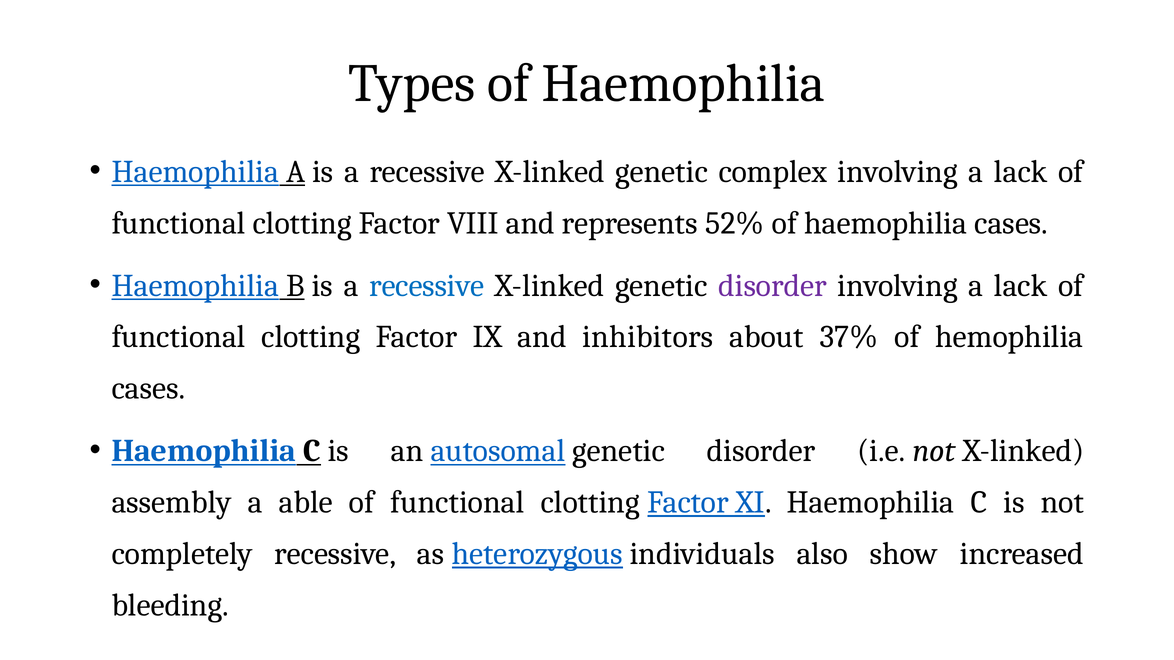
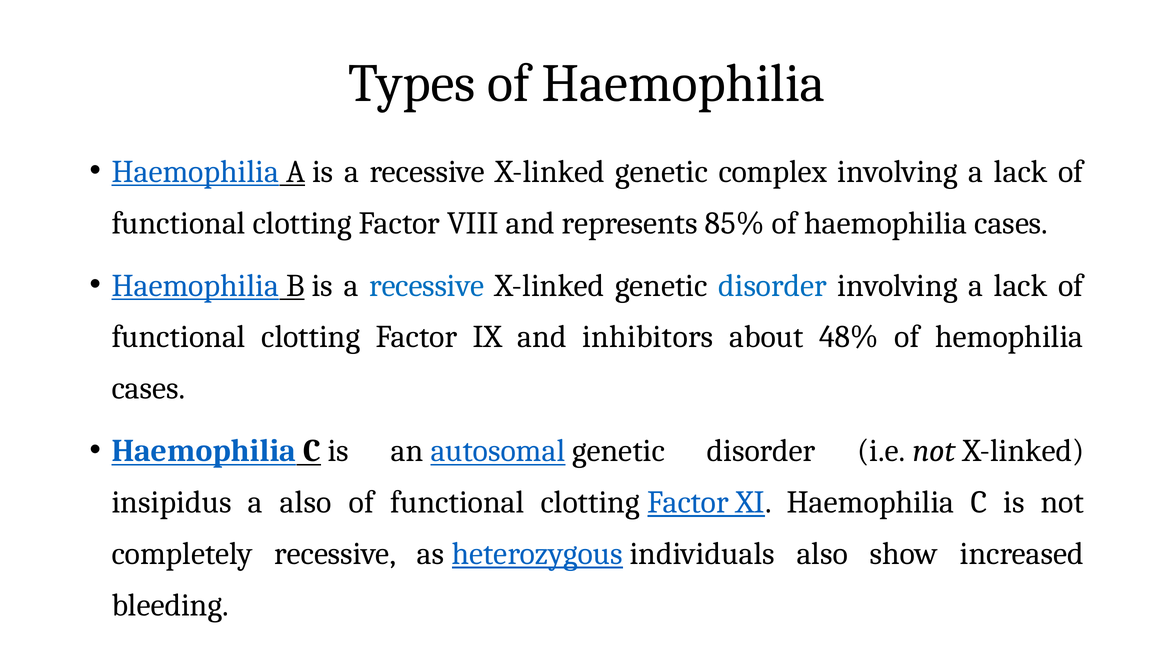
52%: 52% -> 85% (735, 223)
disorder colour: purple -> blue (773, 286)
37%: 37% -> 48% (849, 337)
assembly: assembly -> insipidus (172, 503)
a able: able -> also (306, 503)
